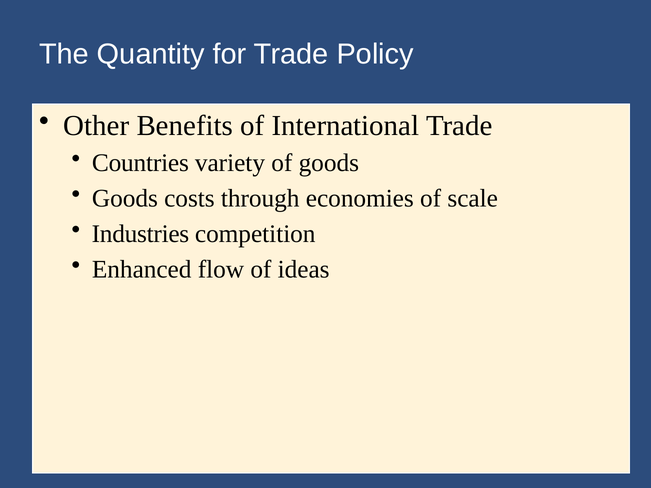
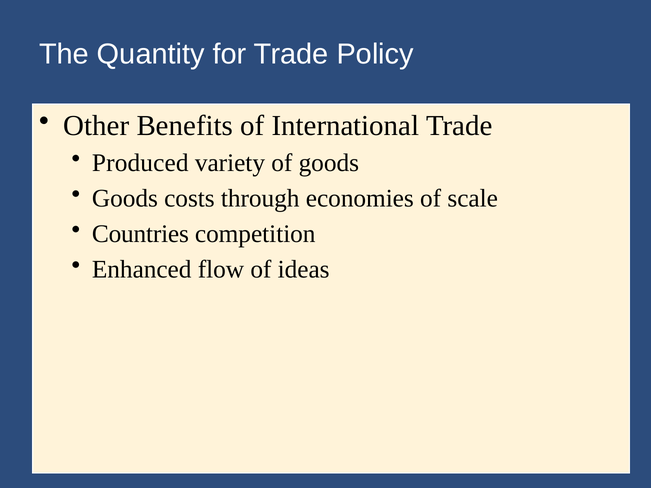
Countries: Countries -> Produced (140, 163)
Industries: Industries -> Countries (140, 234)
